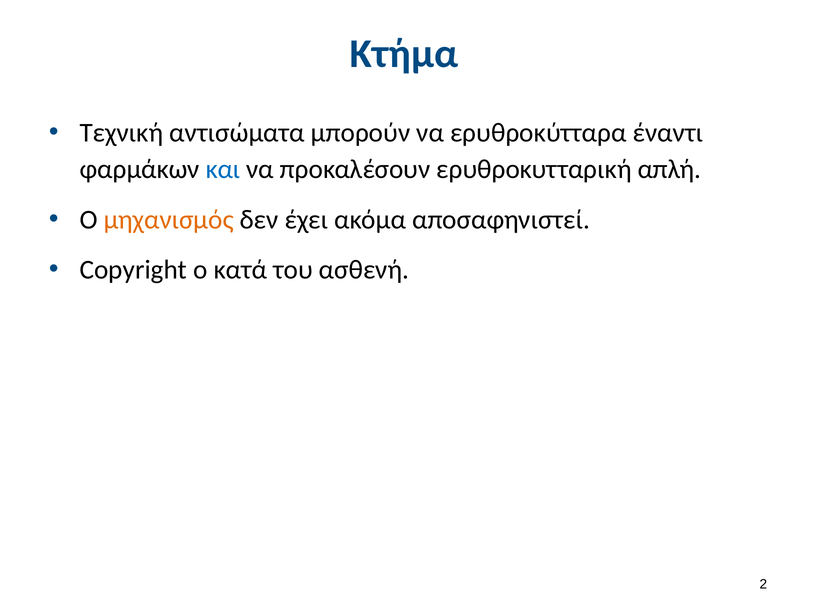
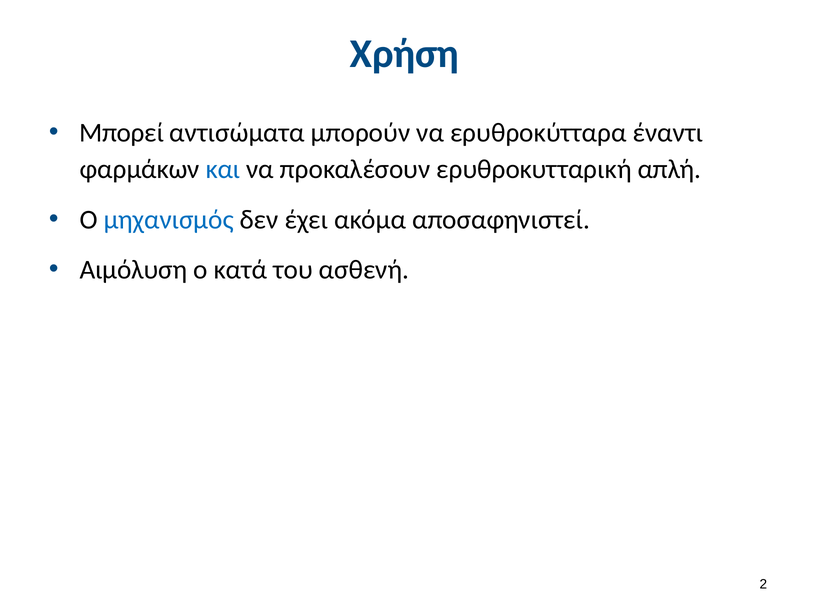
Κτήμα: Κτήμα -> Χρήση (404, 54)
Τεχνική: Τεχνική -> Μπορεί (122, 133)
μηχανισμός colour: orange -> blue (169, 220)
Copyright: Copyright -> Αιμόλυση (133, 270)
